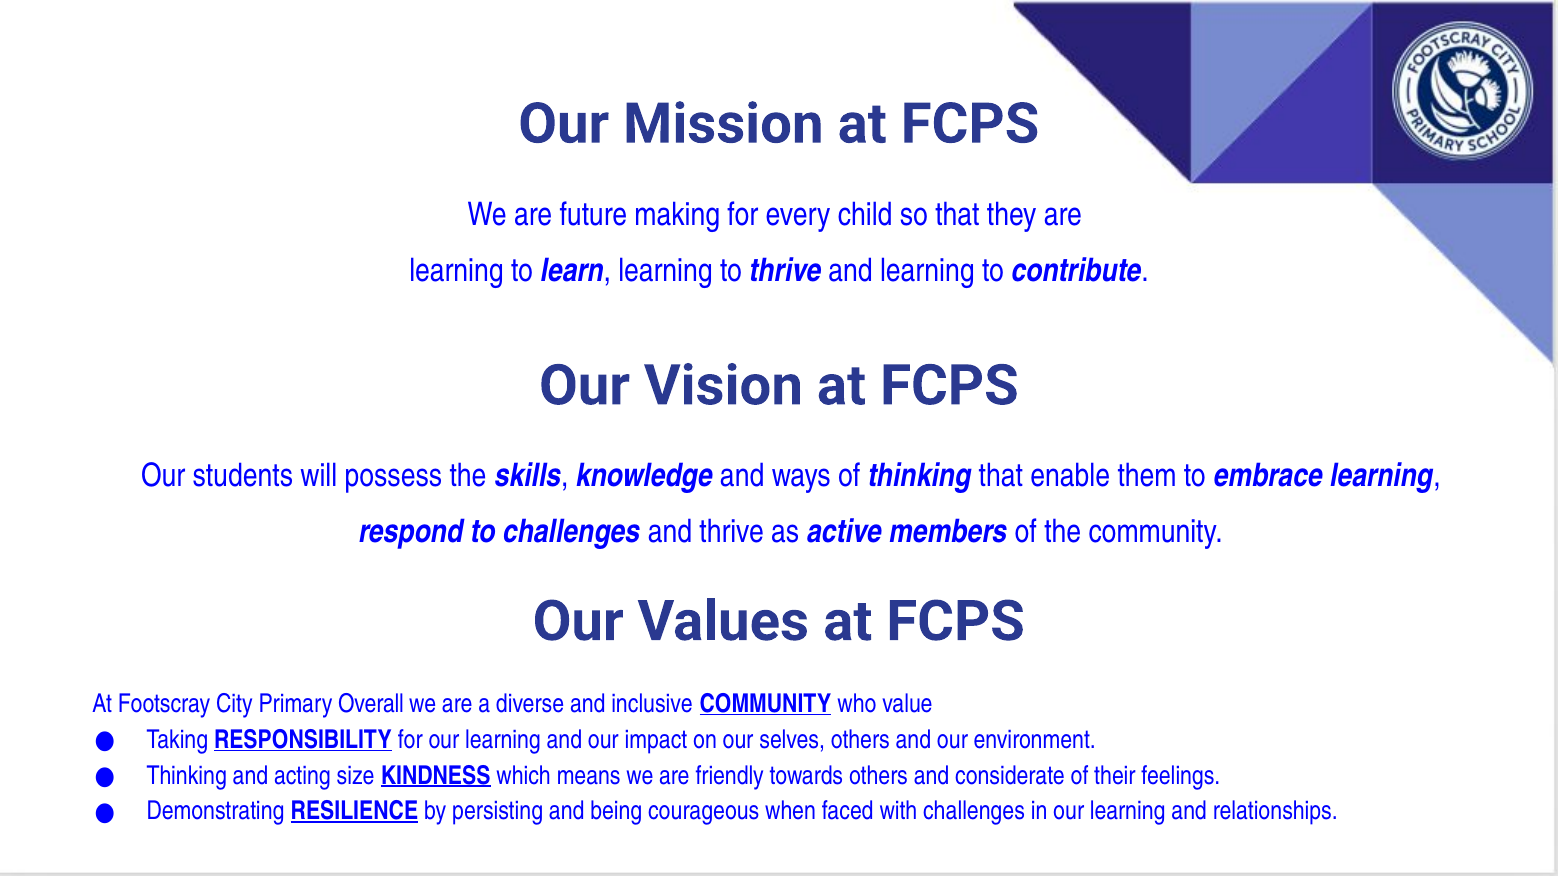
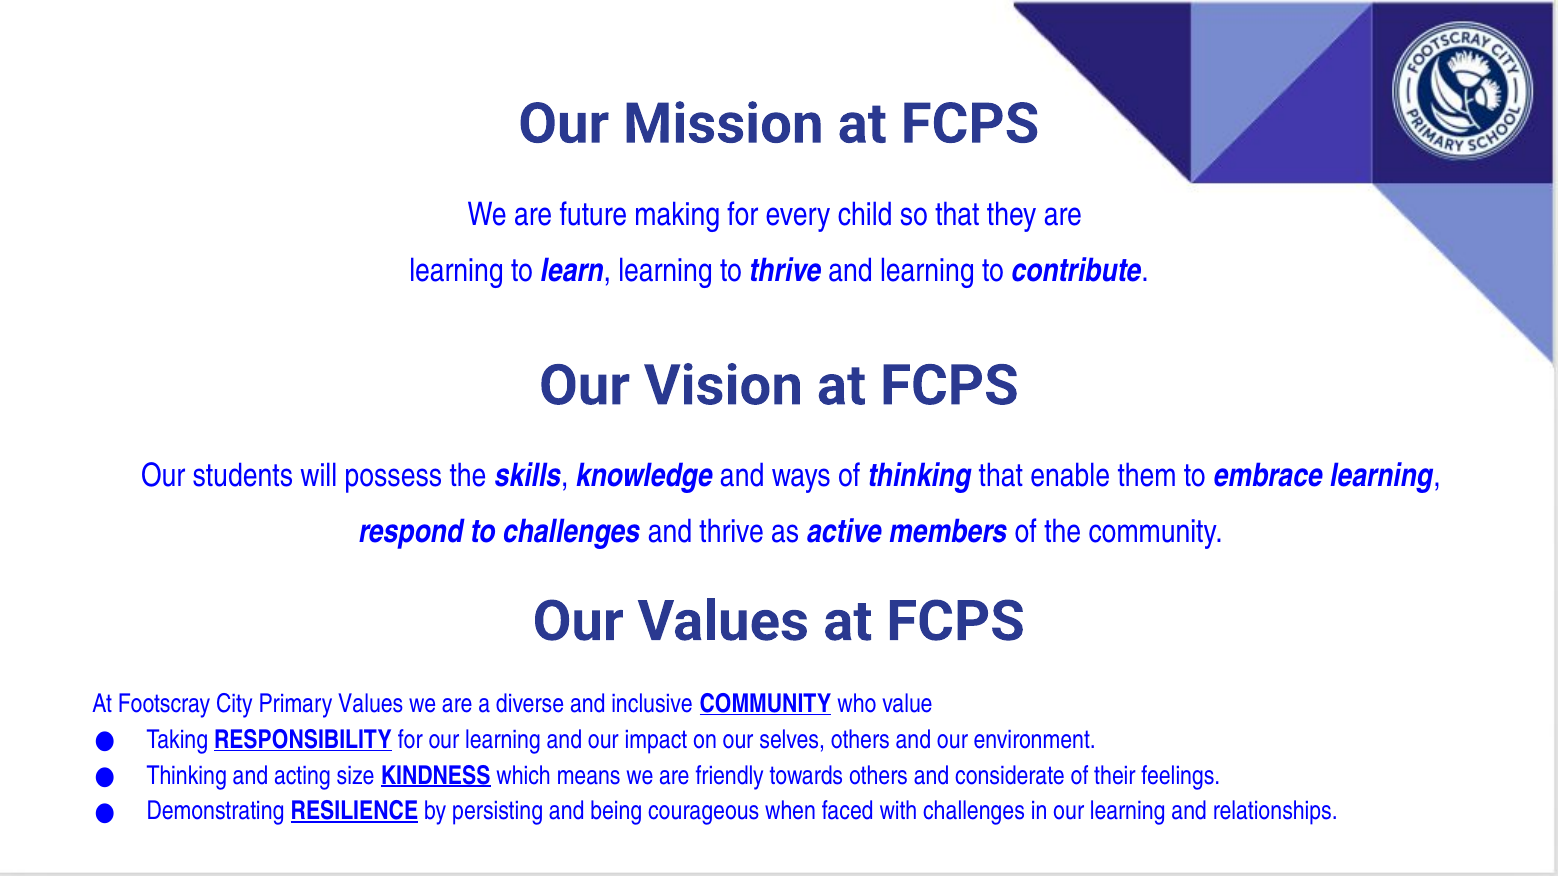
Primary Overall: Overall -> Values (371, 704)
